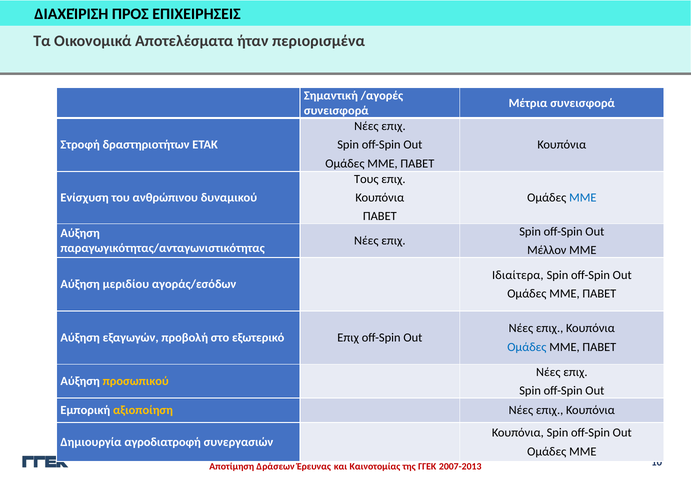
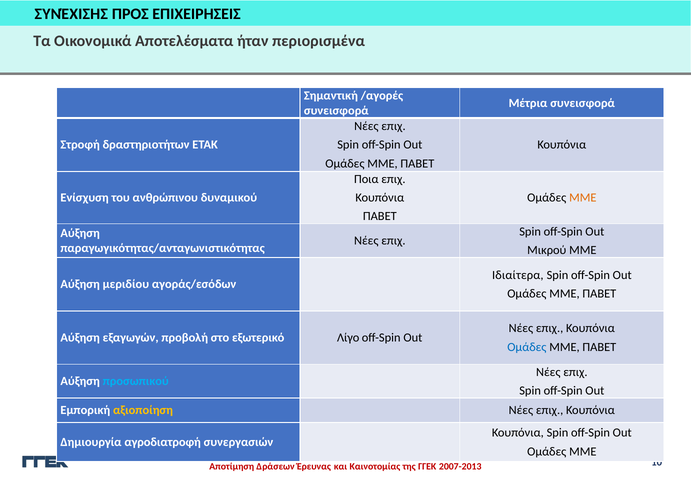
ΔΙΑΧΕΊΡΙΣΗ: ΔΙΑΧΕΊΡΙΣΗ -> ΣΥΝΈΧΙΣΗΣ (71, 14)
Τους: Τους -> Ποια (366, 179)
ΜΜΕ colour: blue -> orange (583, 198)
Μέλλον: Μέλλον -> Μικρού (547, 250)
εξωτερικό Επιχ: Επιχ -> Λίγο (348, 338)
προσωπικού colour: yellow -> light blue (136, 382)
